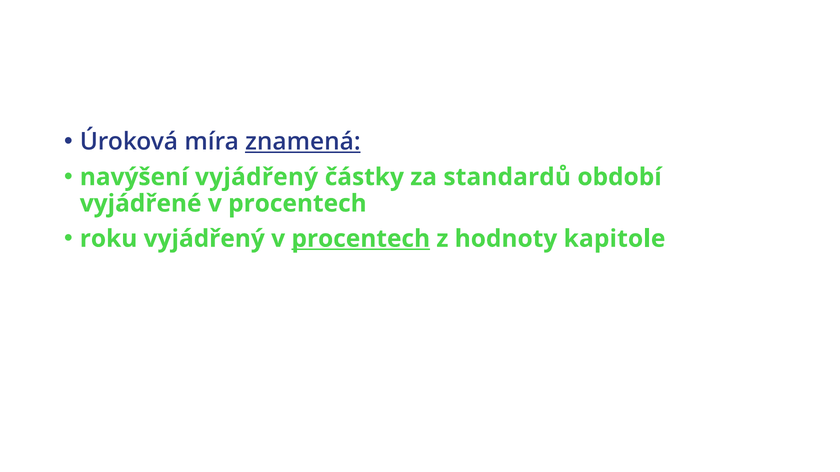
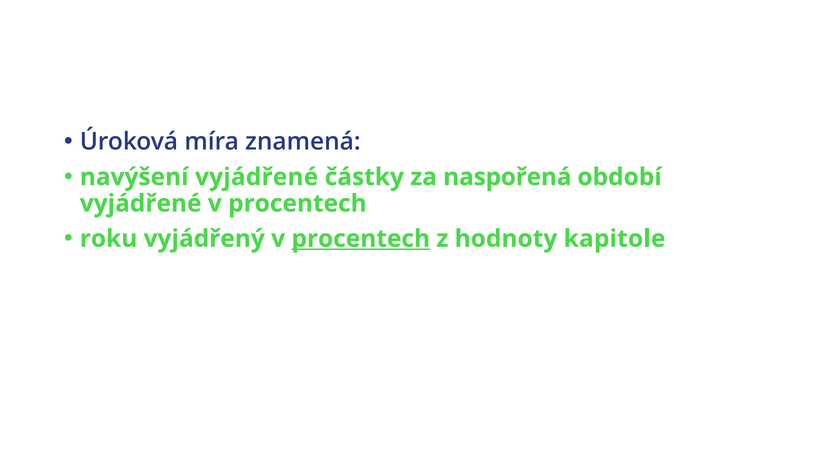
znamená underline: present -> none (303, 142)
navýšení vyjádřený: vyjádřený -> vyjádřené (257, 177)
standardů: standardů -> naspořená (507, 177)
